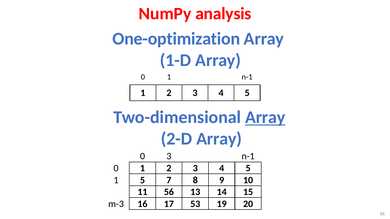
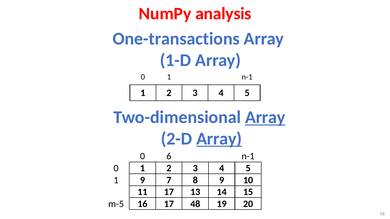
One-optimization: One-optimization -> One-transactions (176, 39)
Array underline: none -> present (219, 139)
0 3: 3 -> 6 (169, 157)
1 5: 5 -> 9 (142, 180)
11 56: 56 -> 17 (169, 192)
m-3: m-3 -> m-5 (116, 204)
53: 53 -> 48 (195, 204)
